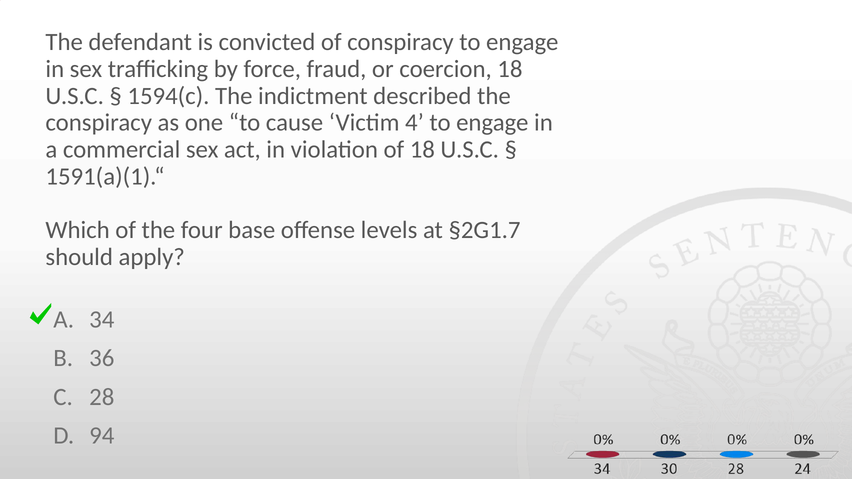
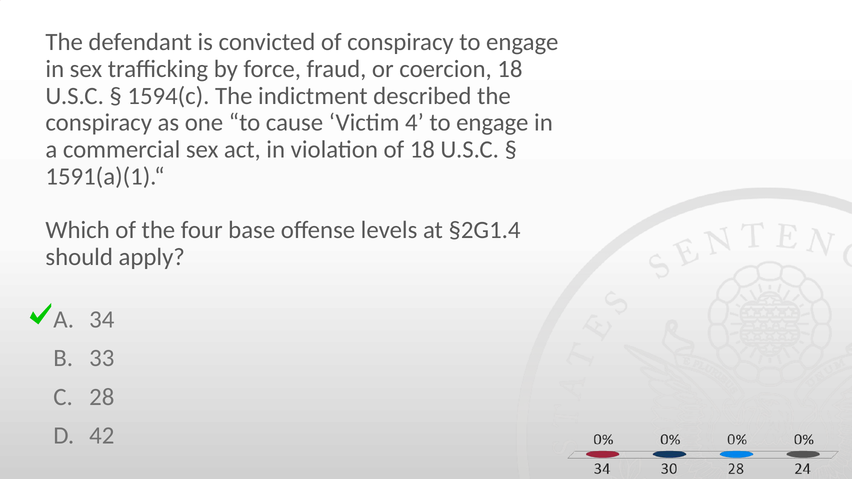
§2G1.7: §2G1.7 -> §2G1.4 (485, 230)
36: 36 -> 33 (102, 358)
94: 94 -> 42 (102, 436)
